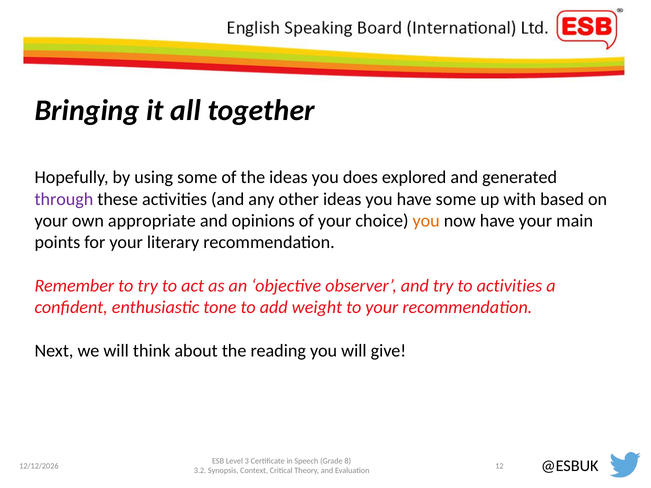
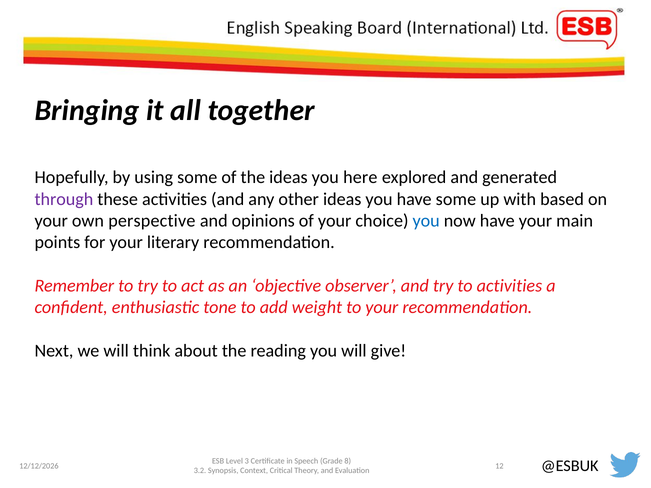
does: does -> here (360, 177)
appropriate: appropriate -> perspective (152, 221)
you colour: orange -> blue (426, 221)
